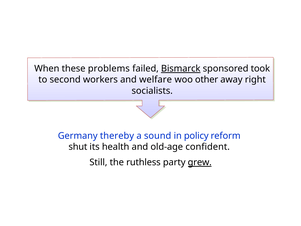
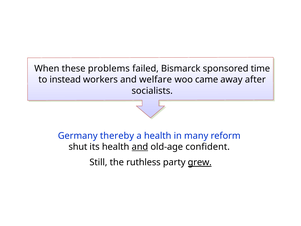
Bismarck underline: present -> none (181, 69)
took: took -> time (260, 69)
second: second -> instead (65, 80)
other: other -> came (207, 80)
right: right -> after (255, 80)
a sound: sound -> health (158, 136)
policy: policy -> many (196, 136)
and underline: none -> present (140, 147)
